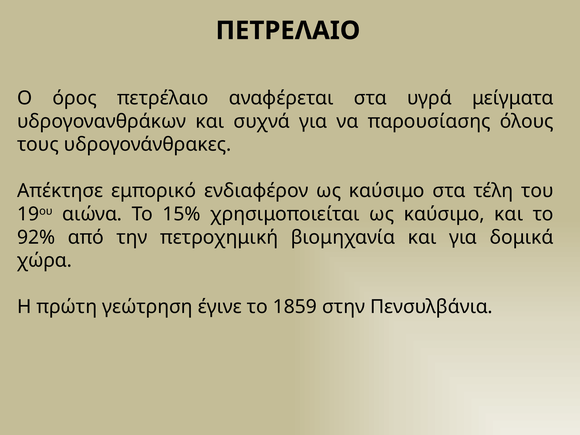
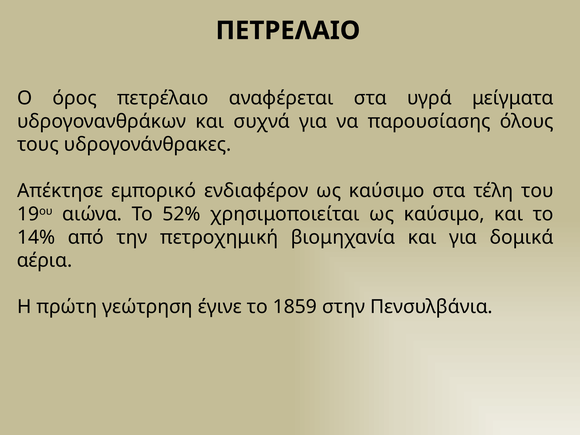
15%: 15% -> 52% (182, 214)
92%: 92% -> 14% (36, 237)
χώρα: χώρα -> αέρια (44, 261)
